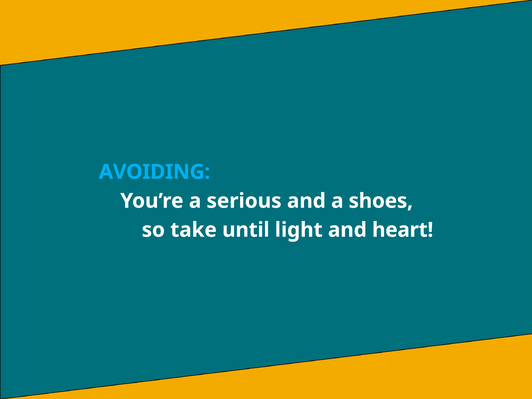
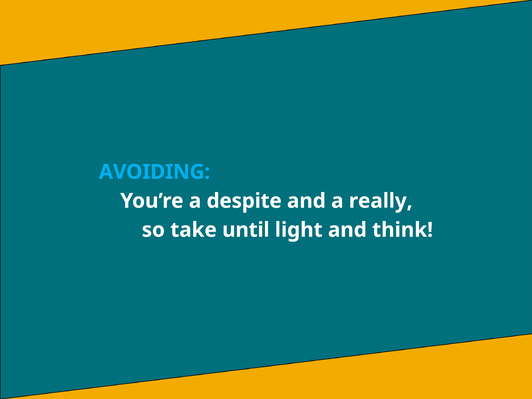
serious: serious -> despite (244, 201)
shoes: shoes -> really (381, 201)
heart: heart -> think (403, 230)
